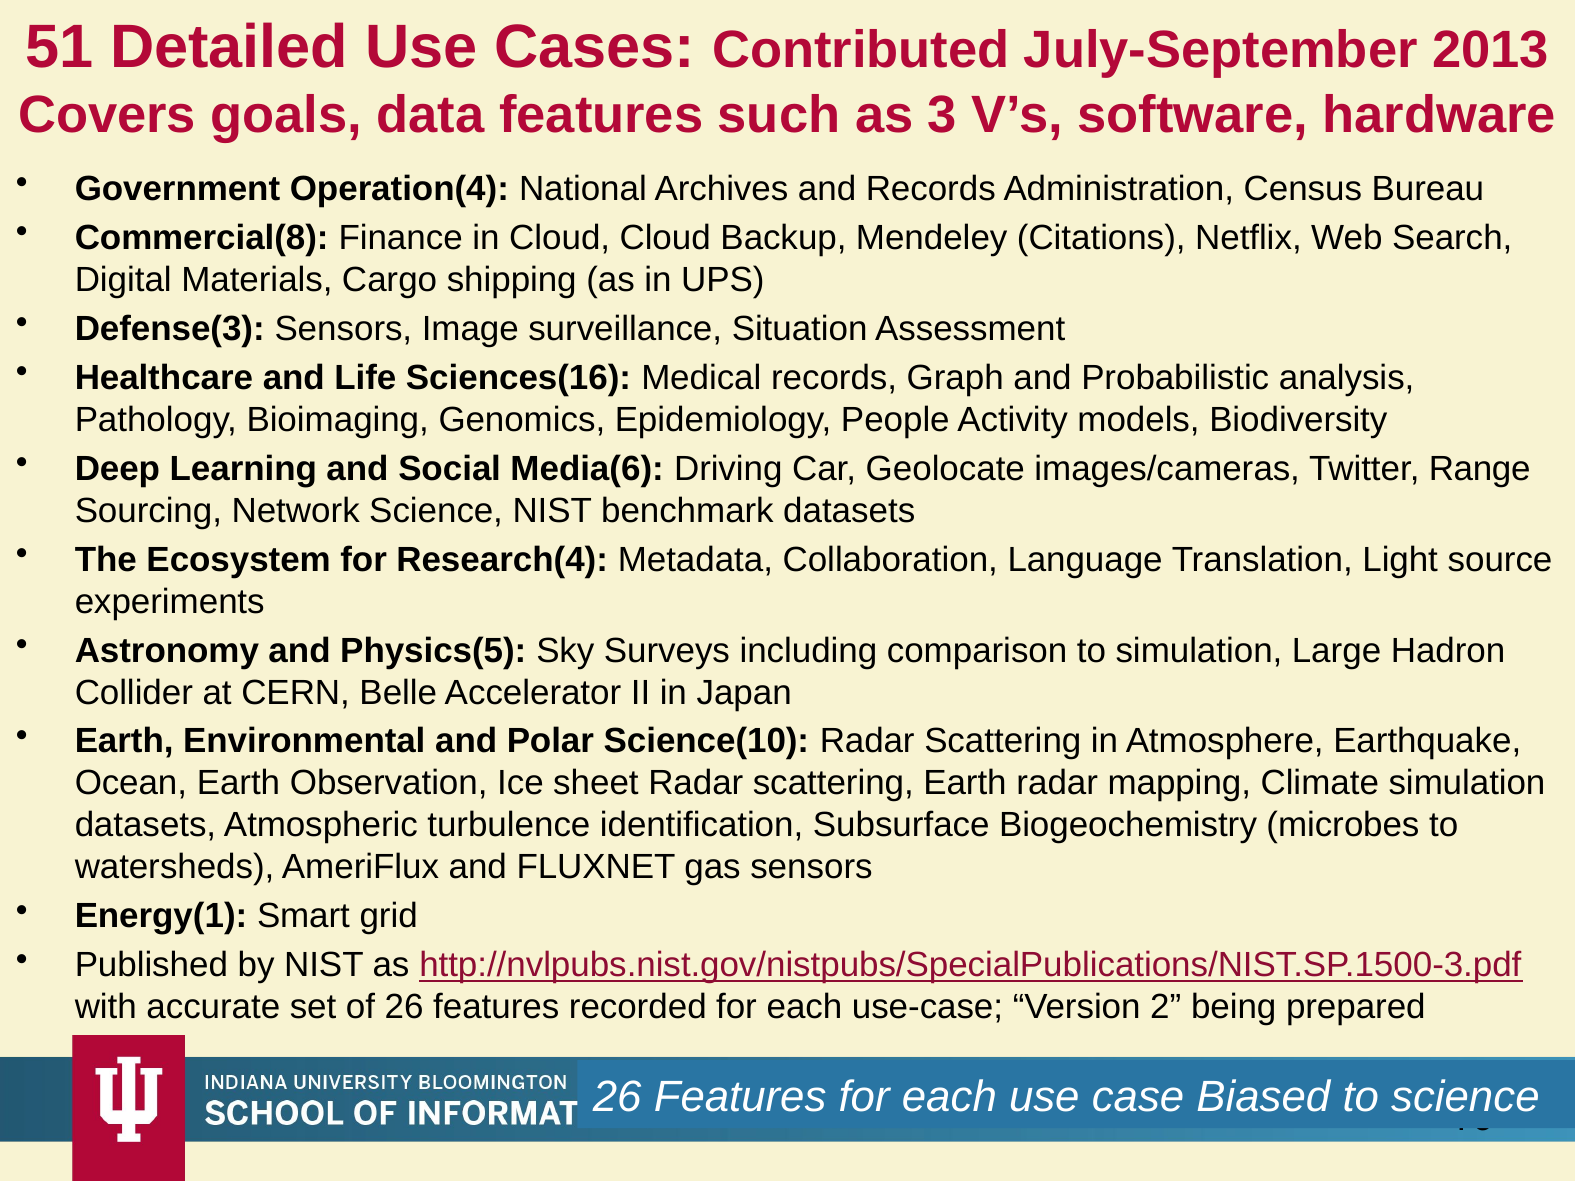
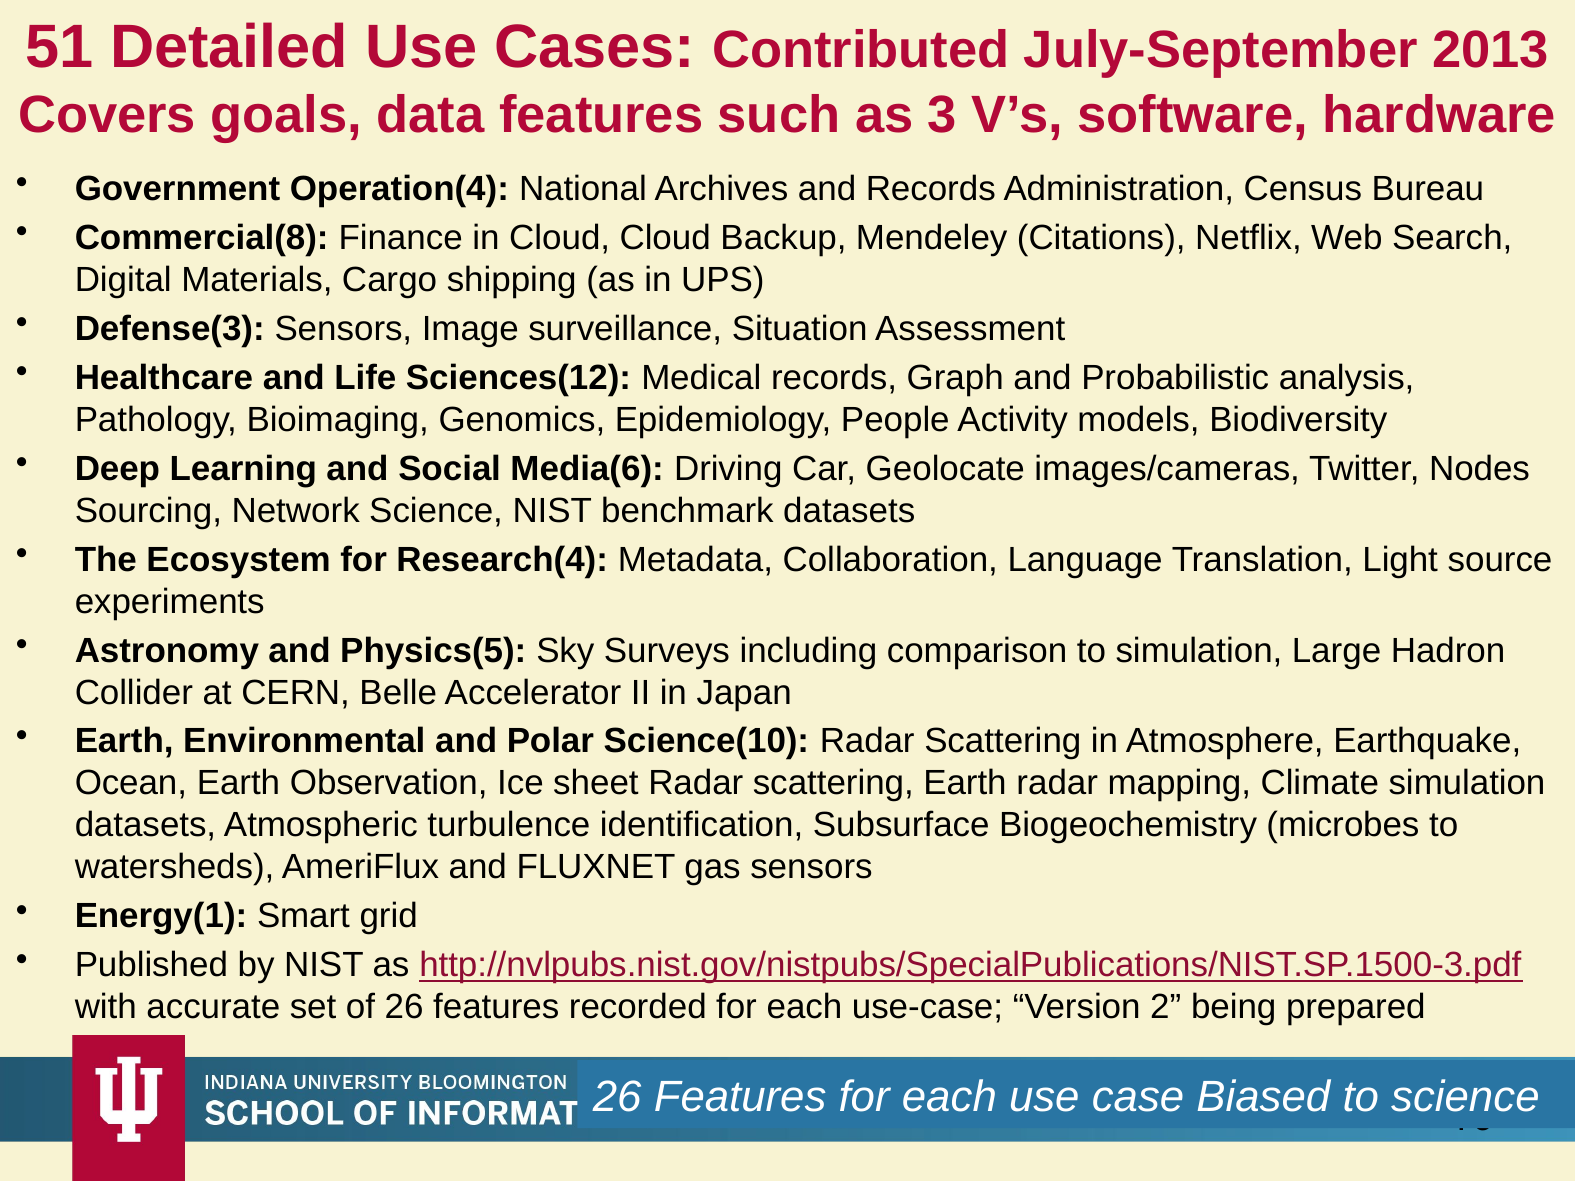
Sciences(16: Sciences(16 -> Sciences(12 (519, 378)
Range: Range -> Nodes (1480, 469)
